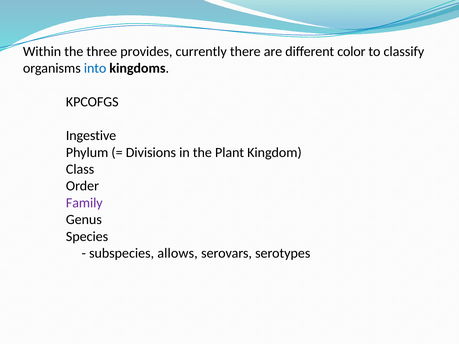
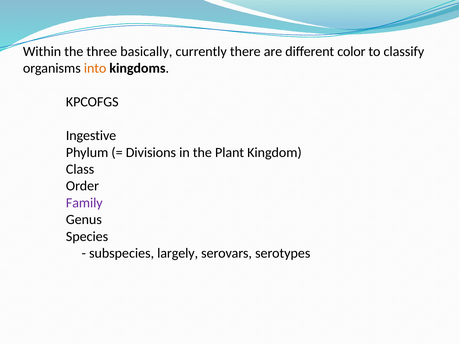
provides: provides -> basically (146, 52)
into colour: blue -> orange (95, 68)
allows: allows -> largely (178, 253)
